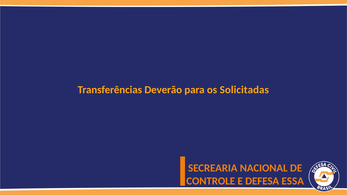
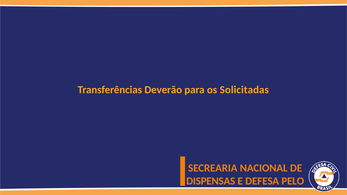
CONTROLE: CONTROLE -> DISPENSAS (211, 181)
ESSA: ESSA -> PELO (293, 181)
